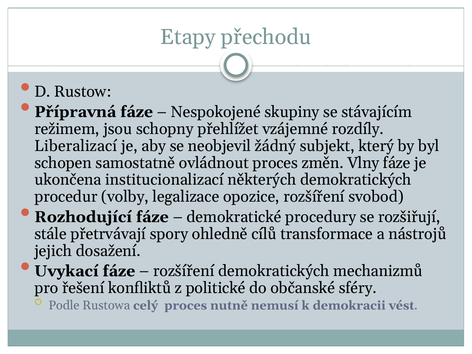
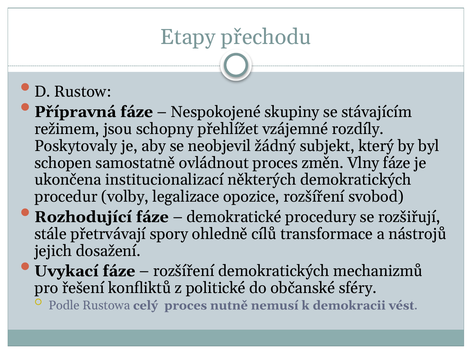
Liberalizací: Liberalizací -> Poskytovaly (76, 146)
